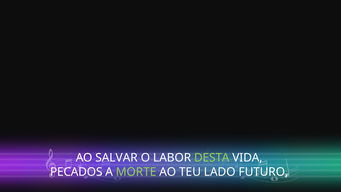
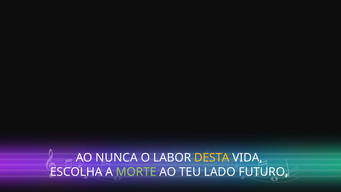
SALVAR: SALVAR -> NUNCA (117, 158)
DESTA colour: light green -> yellow (212, 158)
PECADOS: PECADOS -> ESCOLHA (76, 172)
